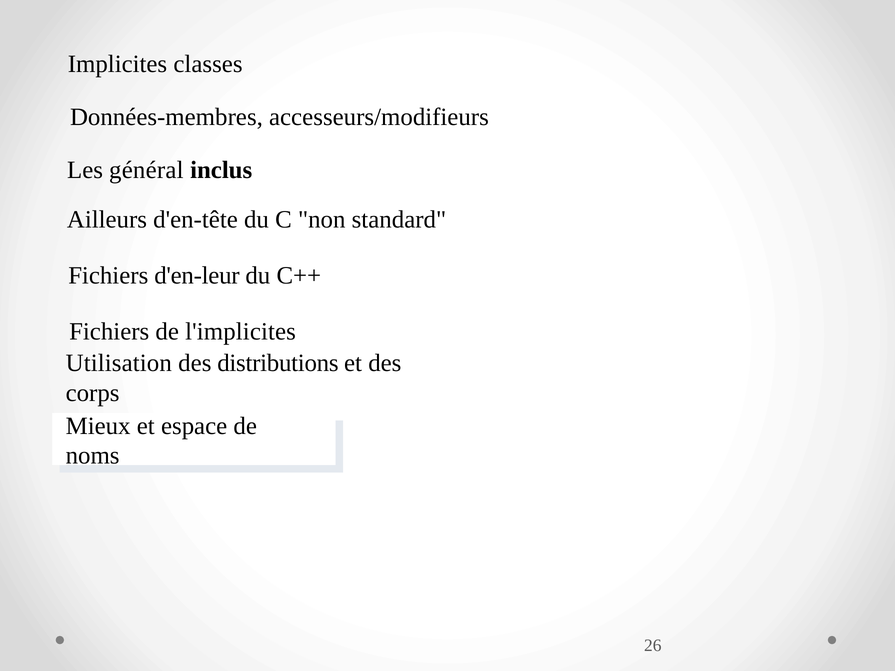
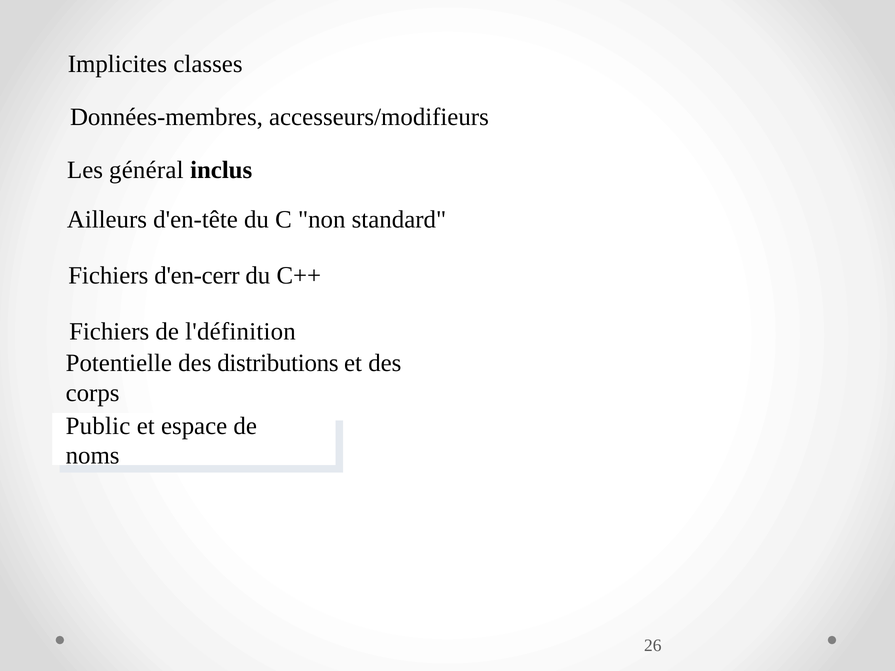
d'en-leur: d'en-leur -> d'en-cerr (197, 275)
l'implicites: l'implicites -> l'définition (240, 332)
Utilisation: Utilisation -> Potentielle (119, 363)
Mieux: Mieux -> Public (98, 426)
